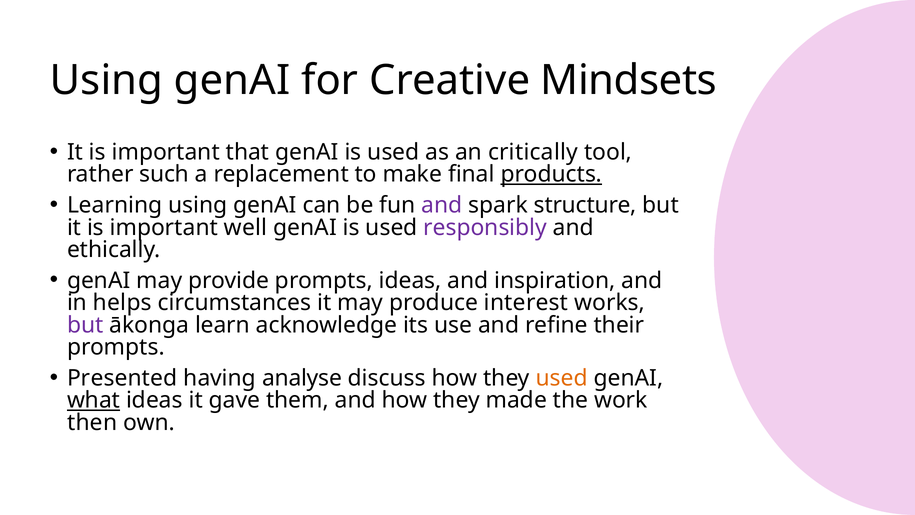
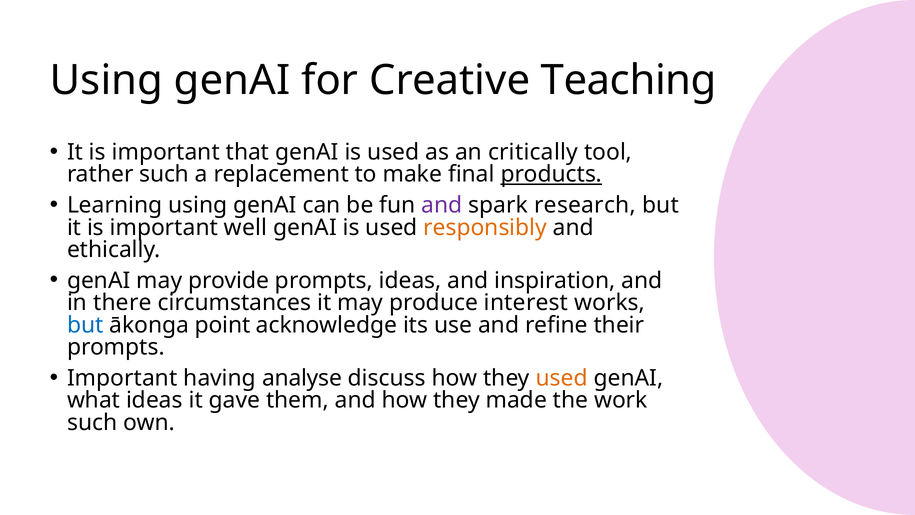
Mindsets: Mindsets -> Teaching (629, 80)
structure: structure -> research (585, 205)
responsibly colour: purple -> orange (485, 227)
helps: helps -> there (122, 303)
but colour: purple -> blue (85, 325)
learn: learn -> point (223, 325)
Presented: Presented -> Important (122, 378)
what underline: present -> none (94, 400)
then: then -> such (92, 422)
